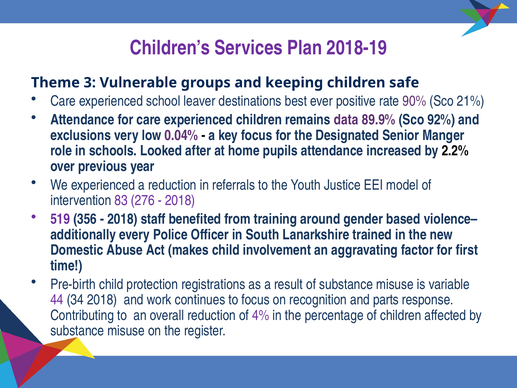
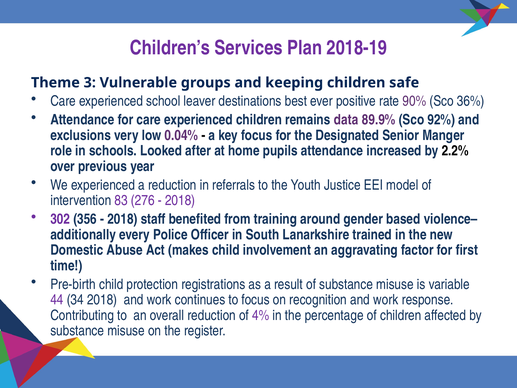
21%: 21% -> 36% (471, 101)
519: 519 -> 302 (60, 219)
recognition and parts: parts -> work (386, 300)
